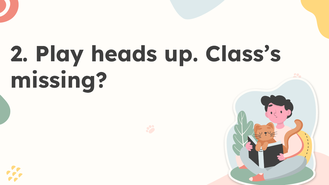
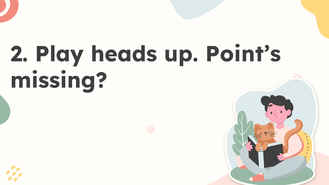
Class’s: Class’s -> Point’s (243, 54)
